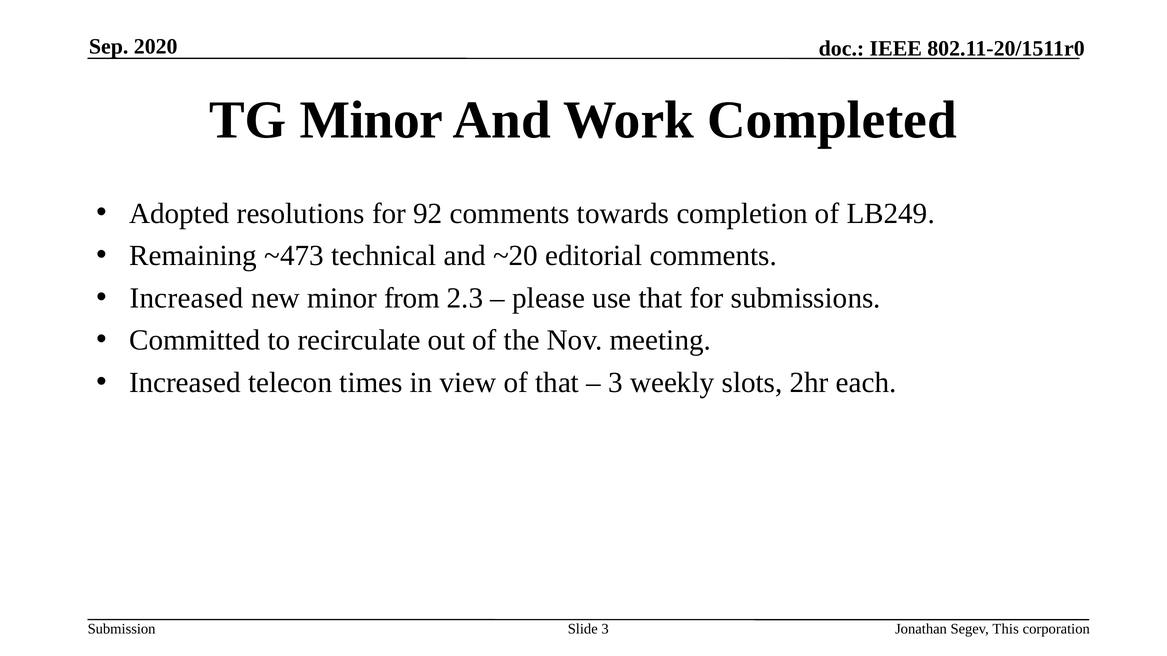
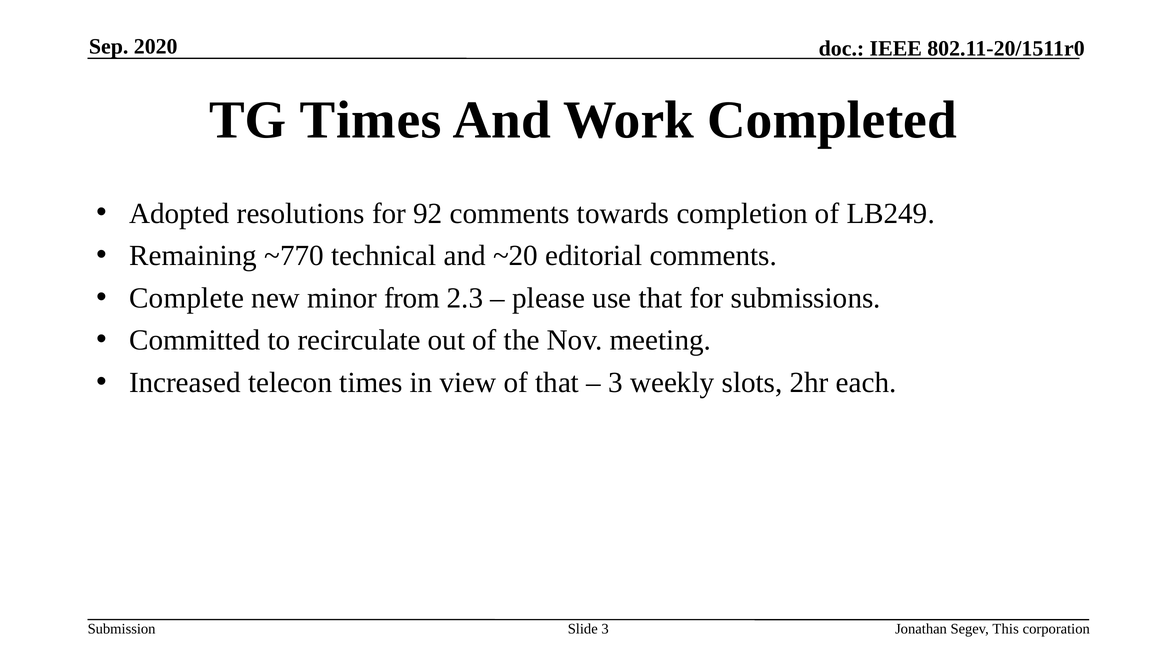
TG Minor: Minor -> Times (371, 120)
~473: ~473 -> ~770 (294, 256)
Increased: Increased -> Complete (187, 298)
